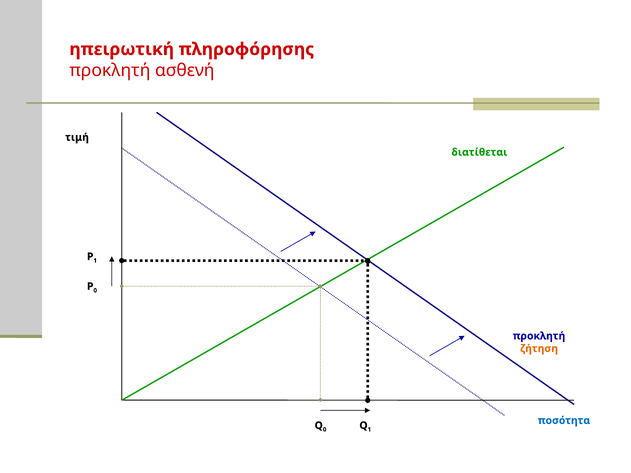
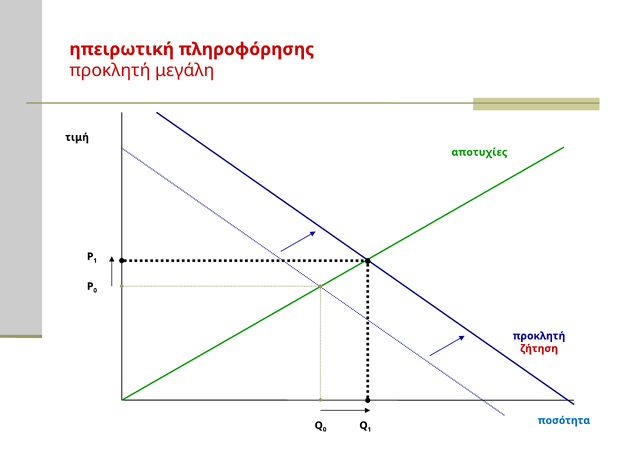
ασθενή: ασθενή -> μεγάλη (185, 70)
διατίθεται: διατίθεται -> αποτυχίες (479, 152)
ζήτηση colour: orange -> red (539, 349)
